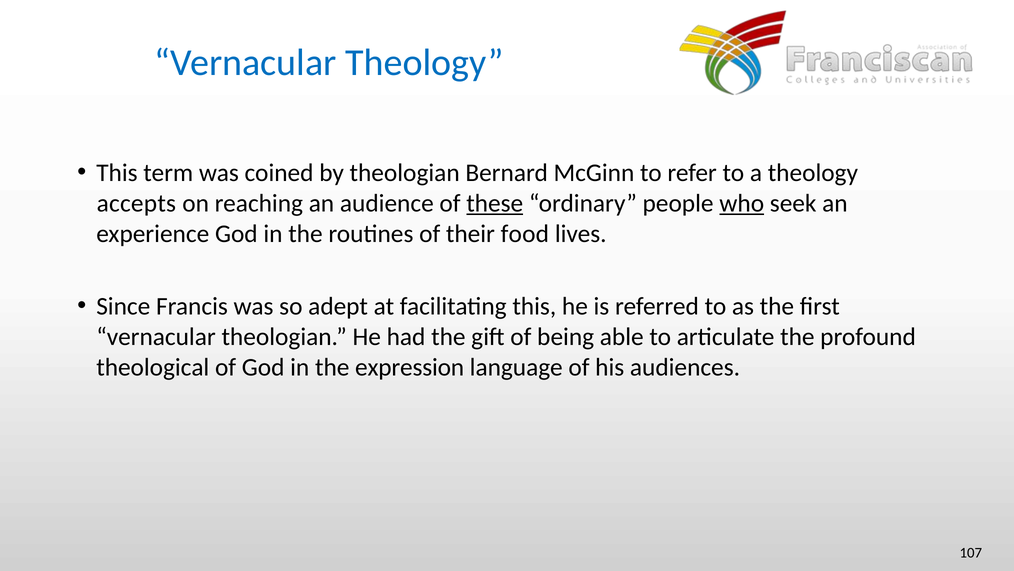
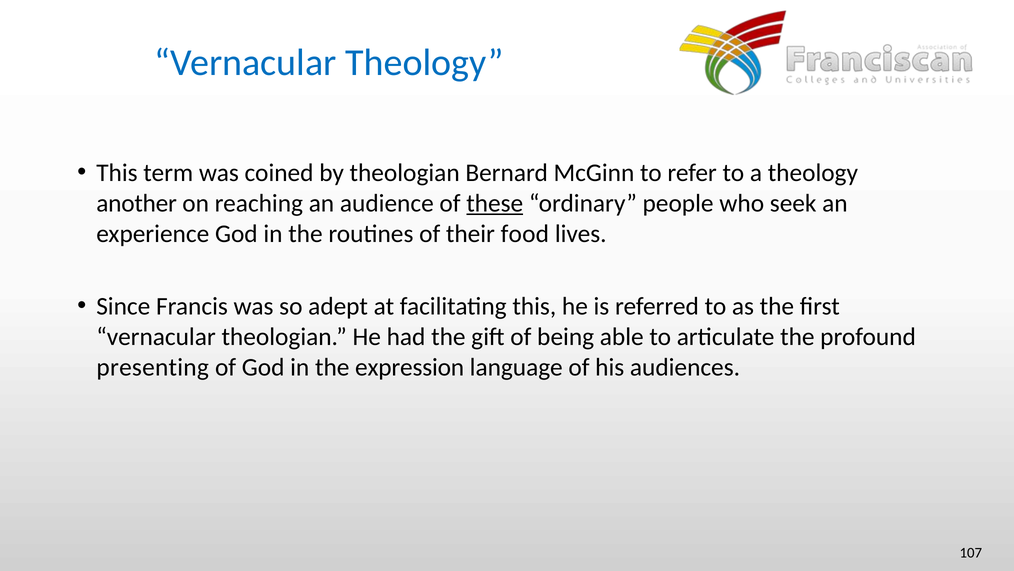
accepts: accepts -> another (137, 203)
who underline: present -> none (742, 203)
theological: theological -> presenting (153, 367)
